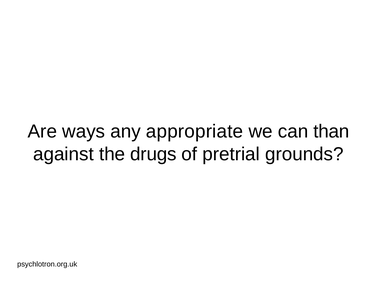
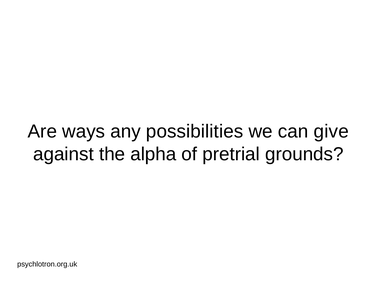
appropriate: appropriate -> possibilities (195, 131)
than: than -> give (331, 131)
drugs: drugs -> alpha (153, 154)
